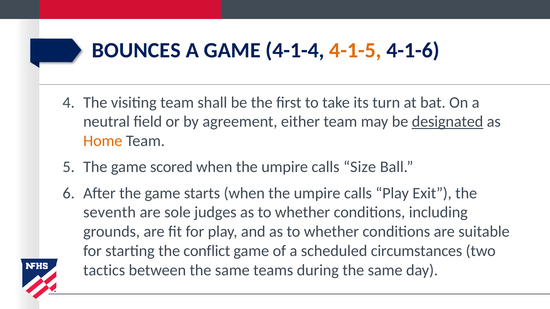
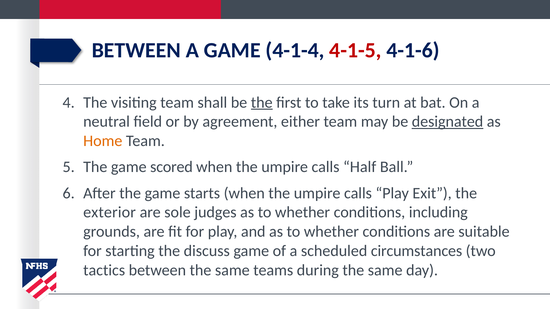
BOUNCES: BOUNCES -> BETWEEN (136, 50)
4-1-5 colour: orange -> red (355, 50)
the underline: none -> present (262, 103)
Size: Size -> Half (360, 167)
seventh: seventh -> exterior (110, 213)
conflict: conflict -> discuss (207, 251)
